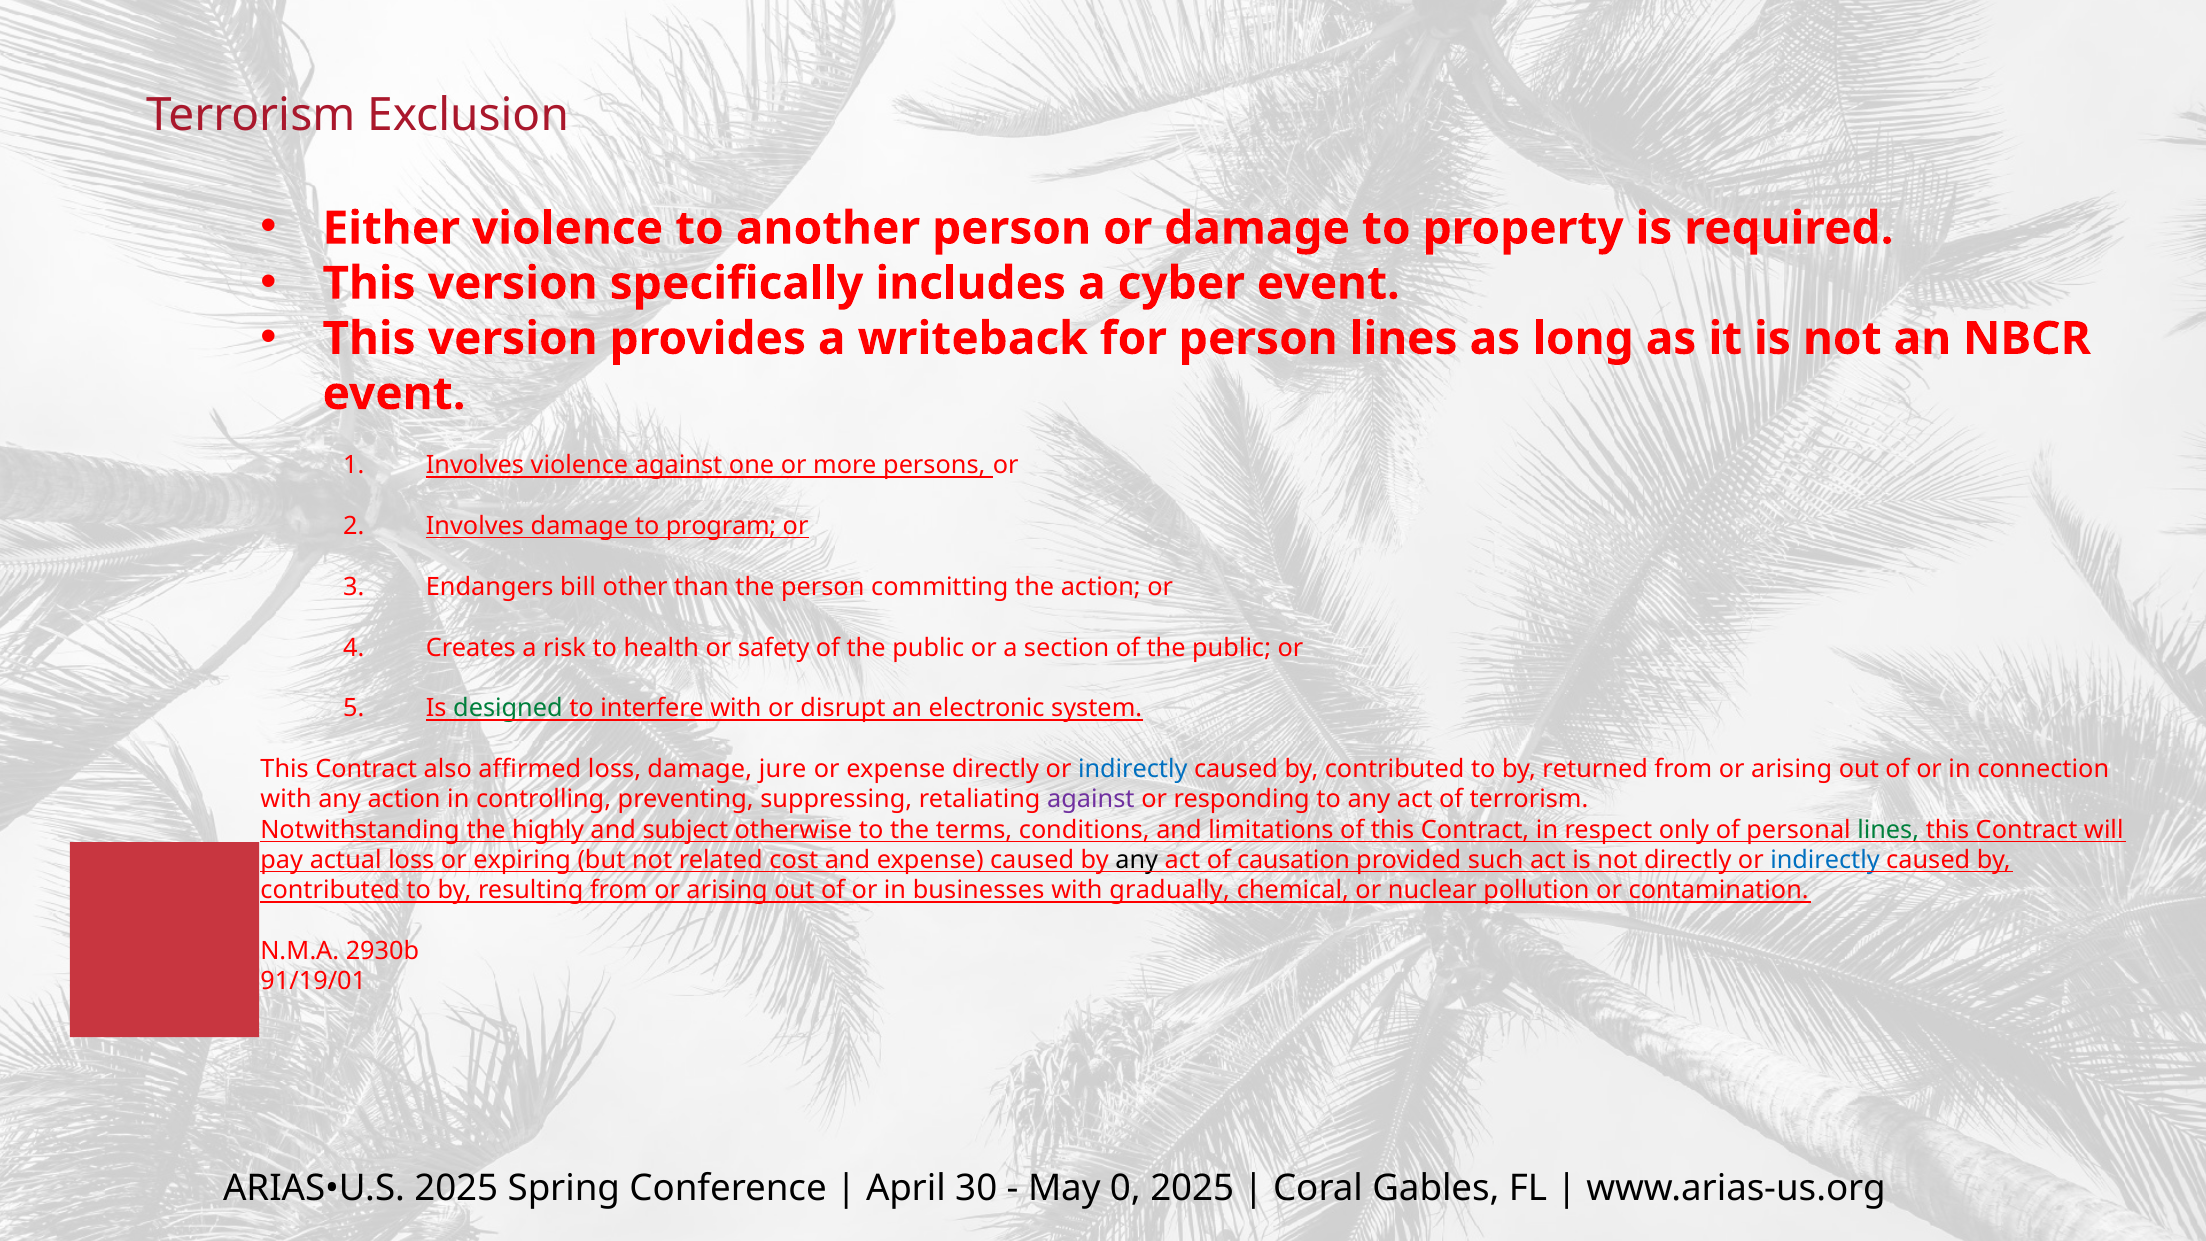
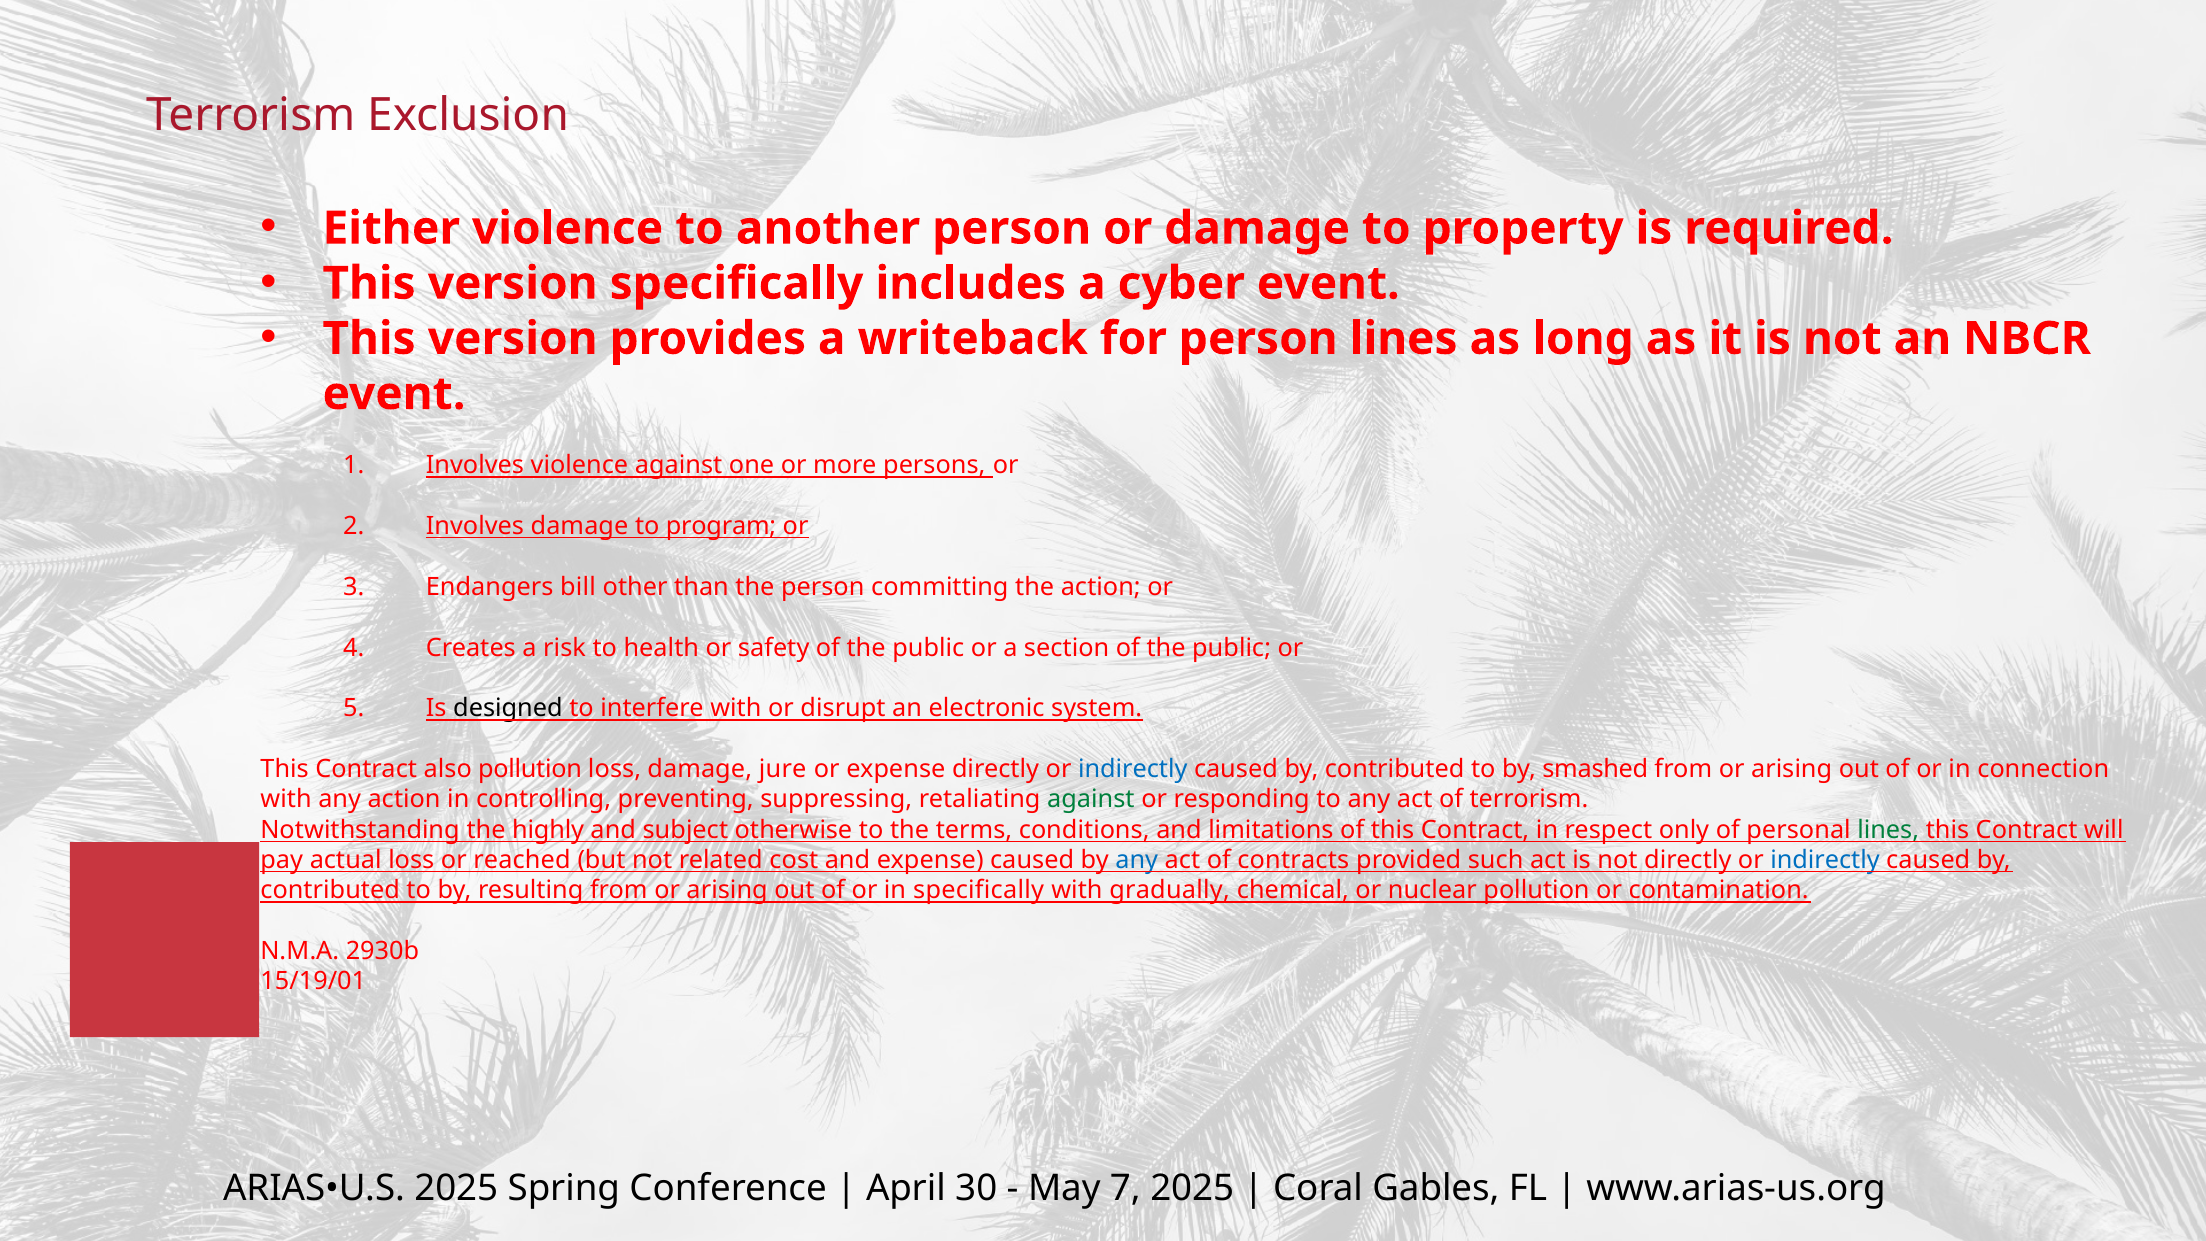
designed colour: green -> black (508, 708)
also affirmed: affirmed -> pollution (530, 769)
returned: returned -> smashed (1595, 769)
against colour: purple -> green (1091, 799)
expiring: expiring -> reached (522, 860)
any colour: black -> blue (1137, 860)
causation: causation -> contracts (1293, 860)
in businesses: businesses -> specifically (979, 890)
91/19/01: 91/19/01 -> 15/19/01 (313, 981)
0: 0 -> 7 (1125, 1188)
